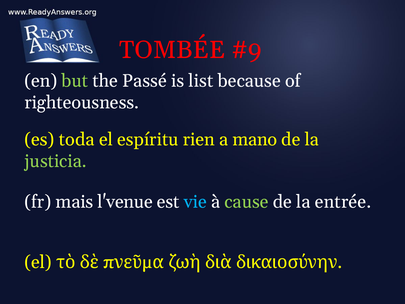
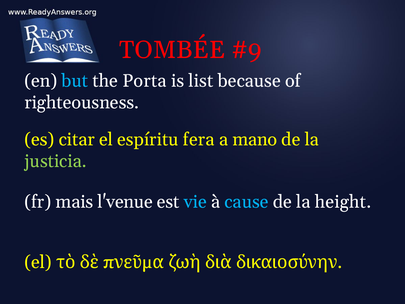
but colour: light green -> light blue (75, 81)
Passé: Passé -> Porta (144, 81)
toda: toda -> citar (77, 139)
rien: rien -> fera (199, 139)
cause colour: light green -> light blue (247, 202)
entrée: entrée -> height (343, 202)
